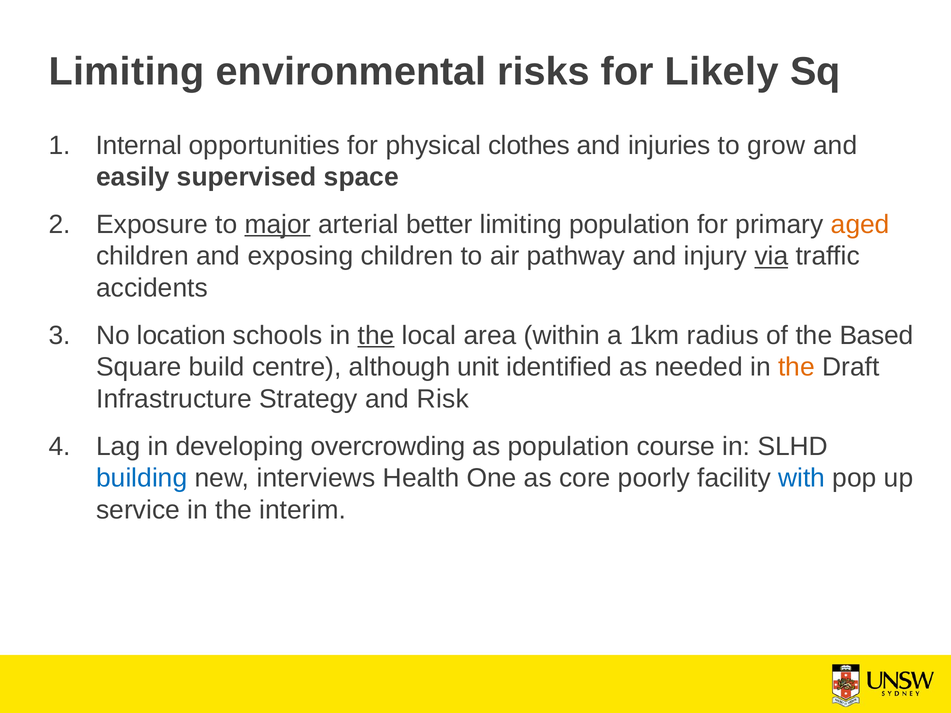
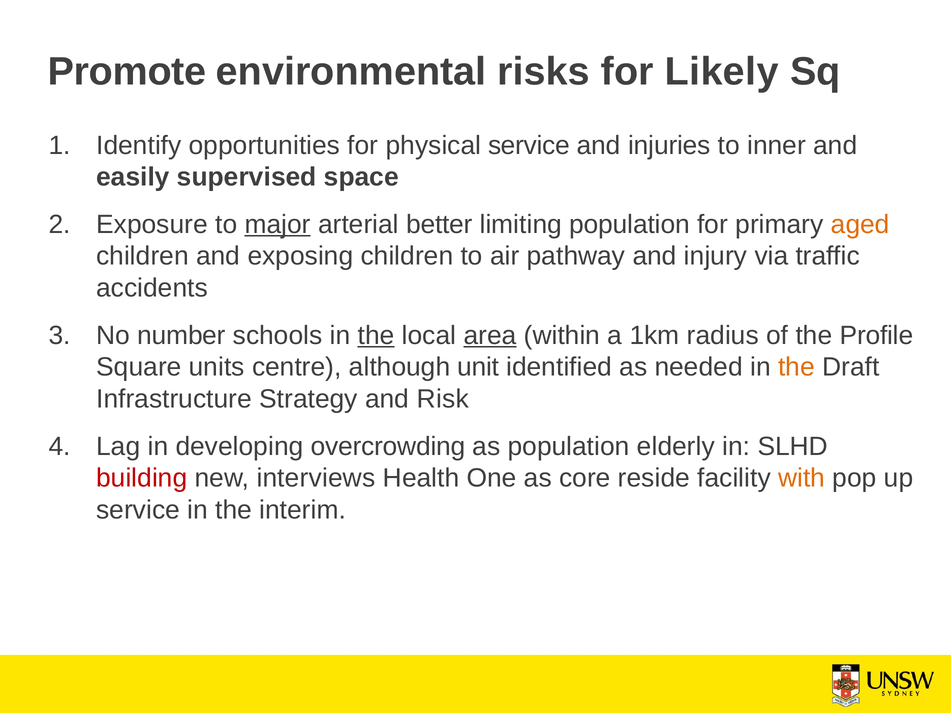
Limiting: Limiting -> Promote (127, 72)
Internal: Internal -> Identify (139, 145)
physical clothes: clothes -> service (529, 145)
grow: grow -> inner (777, 145)
via underline: present -> none (771, 256)
location: location -> number (182, 336)
area underline: none -> present (490, 336)
Based: Based -> Profile (877, 336)
build: build -> units (217, 367)
course: course -> elderly (676, 447)
building colour: blue -> red (142, 478)
poorly: poorly -> reside (654, 478)
with colour: blue -> orange (802, 478)
